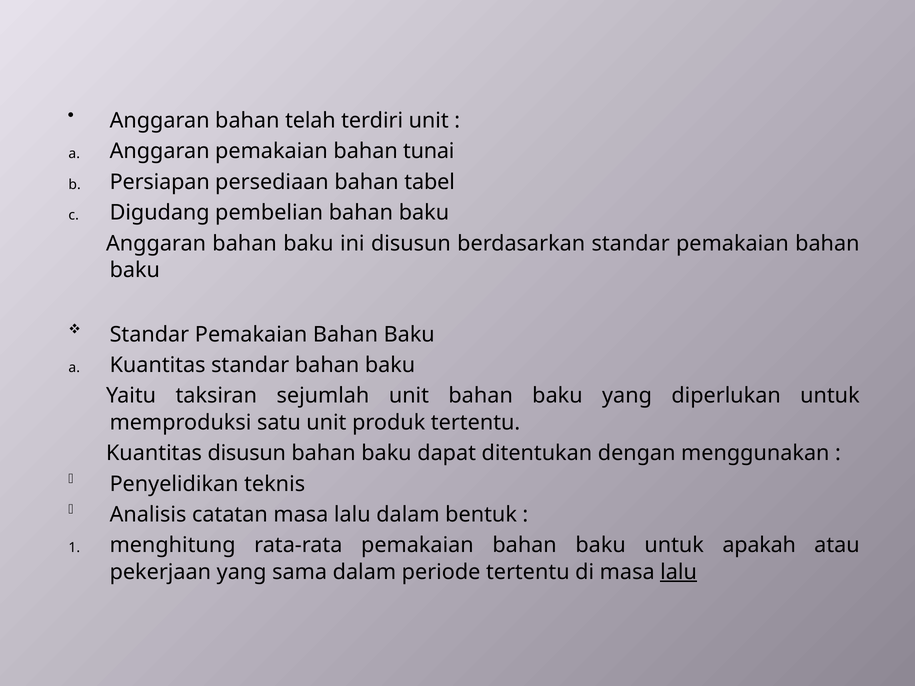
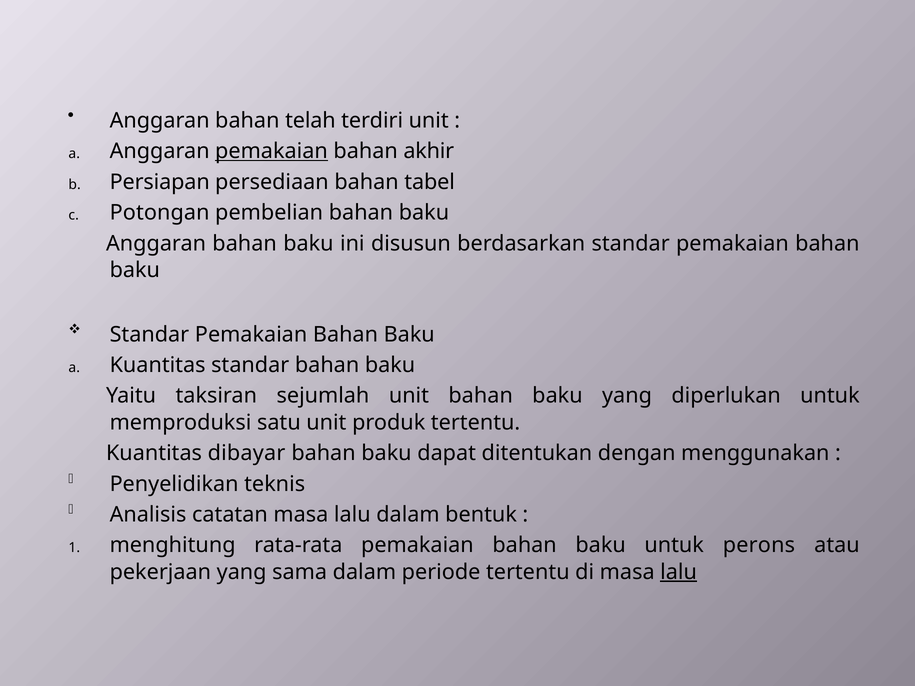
pemakaian underline: none -> present (271, 151)
tunai: tunai -> akhir (429, 151)
Digudang: Digudang -> Potongan (160, 213)
Kuantitas disusun: disusun -> dibayar (247, 453)
apakah: apakah -> perons (759, 546)
